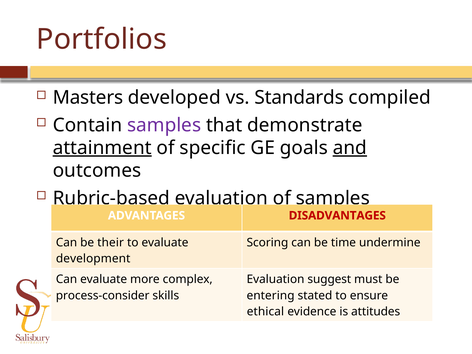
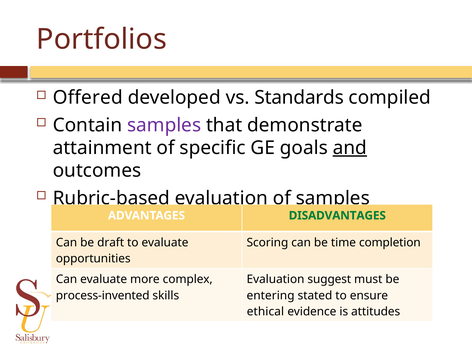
Masters: Masters -> Offered (88, 98)
attainment underline: present -> none (102, 148)
DISADVANTAGES colour: red -> green (337, 216)
their: their -> draft (111, 243)
undermine: undermine -> completion (390, 243)
development: development -> opportunities (93, 259)
process-consider: process-consider -> process-invented (103, 295)
